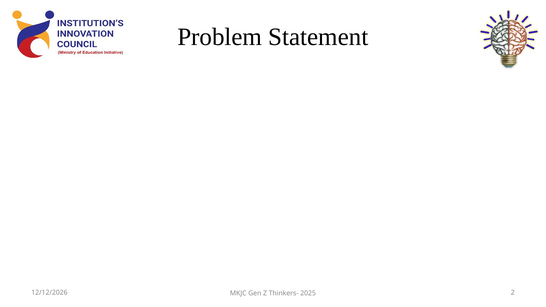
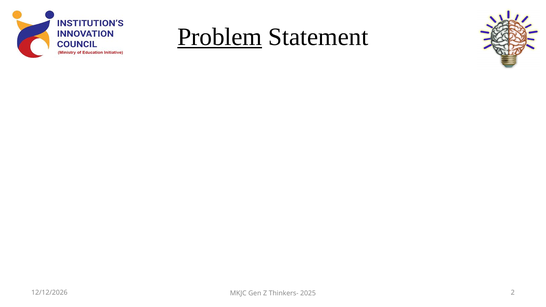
Problem underline: none -> present (220, 37)
